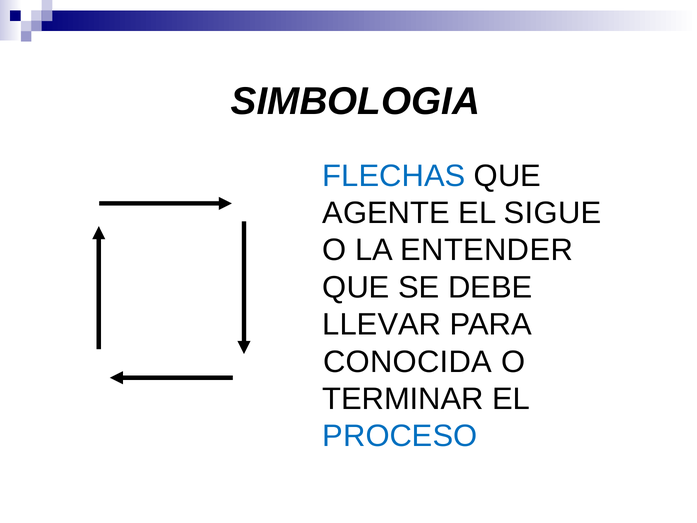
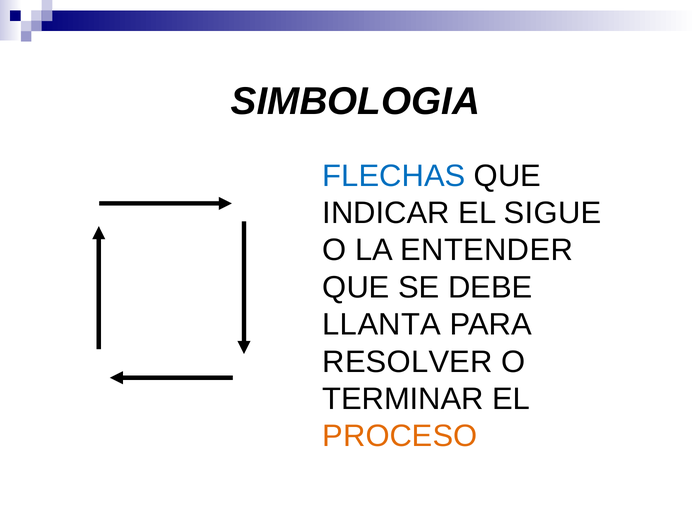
AGENTE: AGENTE -> INDICAR (386, 213)
LLEVAR: LLEVAR -> LLANTA (382, 324)
CONOCIDA: CONOCIDA -> RESOLVER (408, 362)
PROCESO colour: blue -> orange (400, 436)
